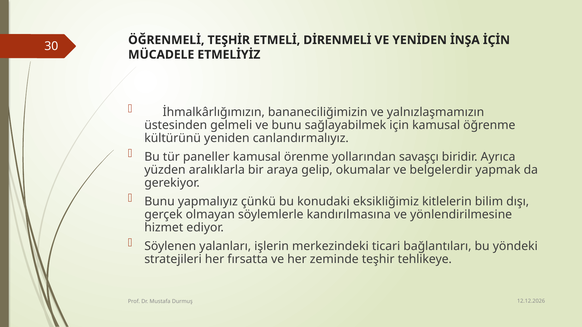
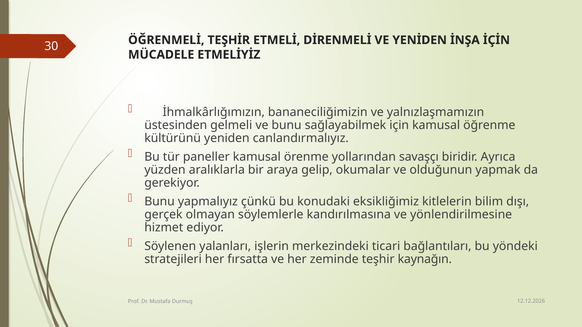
belgelerdir: belgelerdir -> olduğunun (441, 170)
tehlikeye: tehlikeye -> kaynağın (425, 259)
